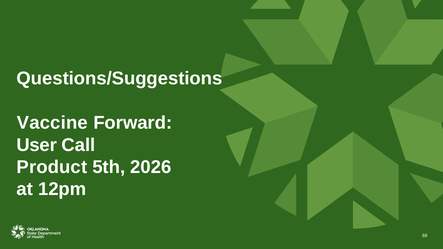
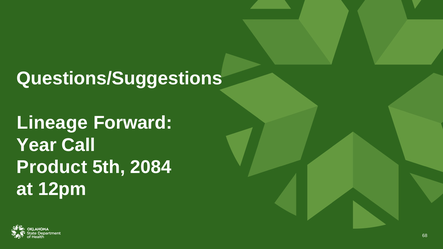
Vaccine: Vaccine -> Lineage (52, 123)
User: User -> Year (37, 145)
2026: 2026 -> 2084 (151, 167)
